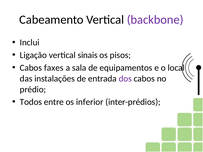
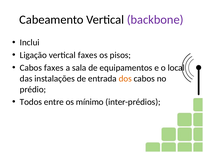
vertical sinais: sinais -> faxes (88, 55)
dos colour: purple -> orange (125, 79)
inferior: inferior -> mínimo (90, 102)
